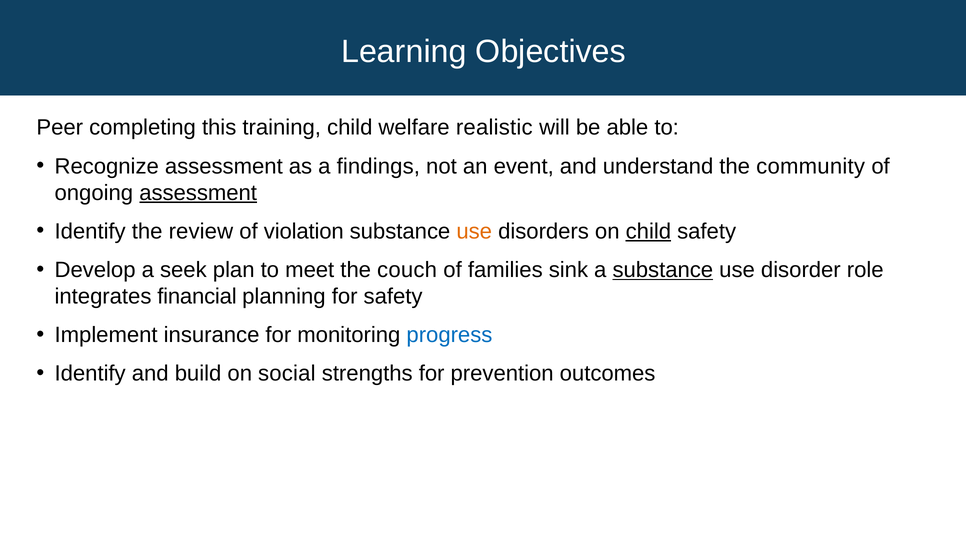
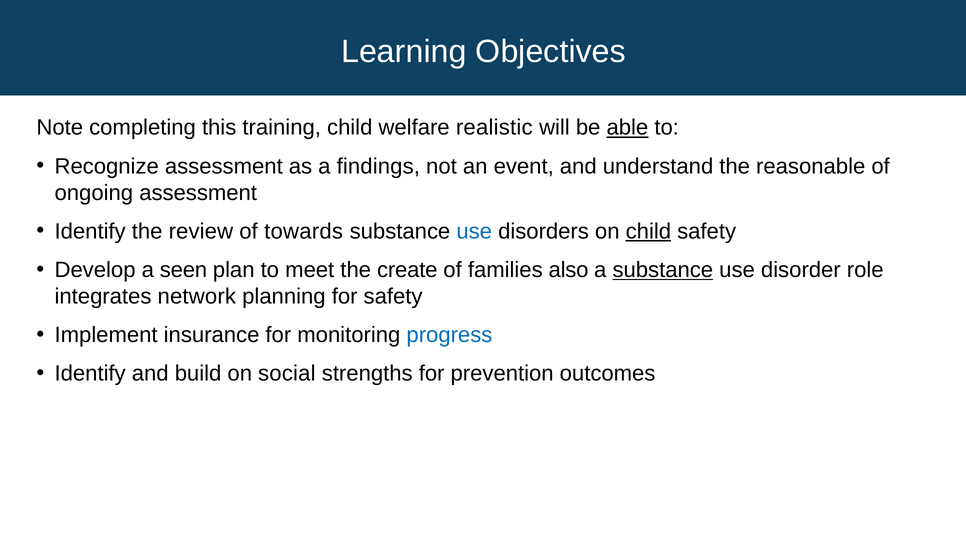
Peer: Peer -> Note (60, 128)
able underline: none -> present (627, 128)
community: community -> reasonable (811, 166)
assessment underline: present -> none (198, 193)
violation: violation -> towards (304, 231)
use colour: orange -> blue (474, 231)
seek: seek -> seen (183, 270)
couch: couch -> create (407, 270)
sink: sink -> also (569, 270)
financial: financial -> network (197, 297)
